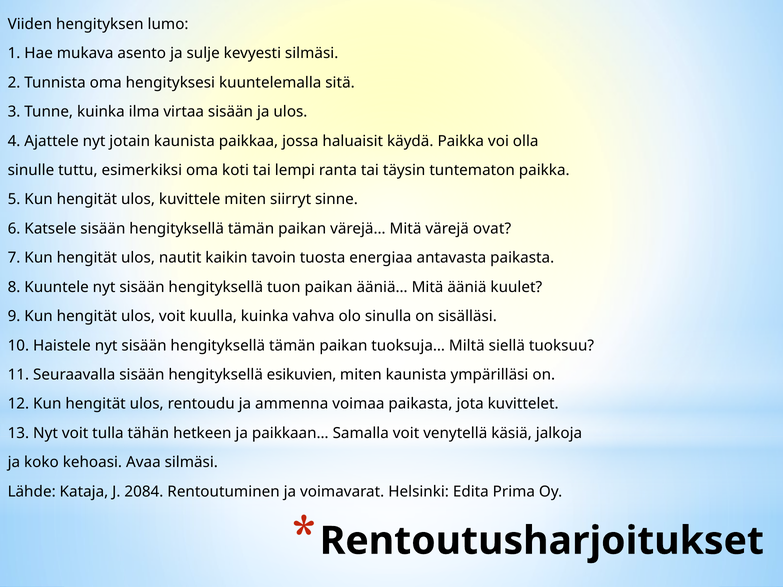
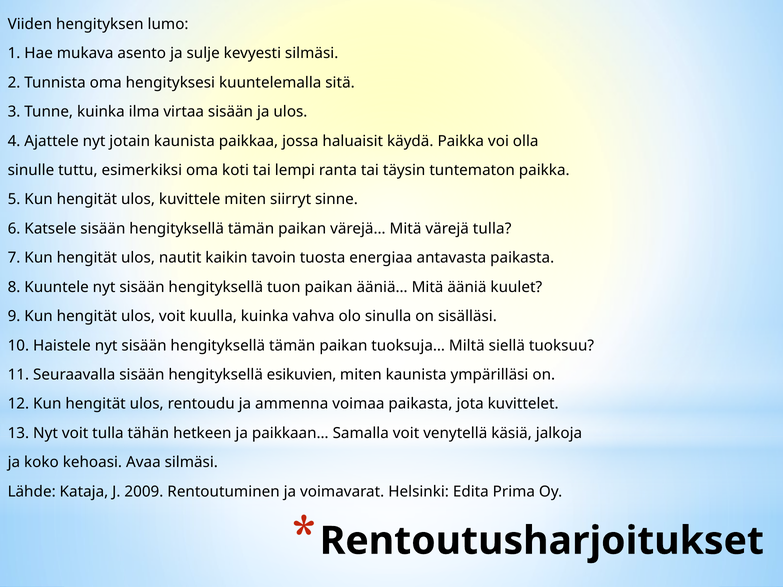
värejä ovat: ovat -> tulla (492, 229)
2084: 2084 -> 2009 (144, 492)
